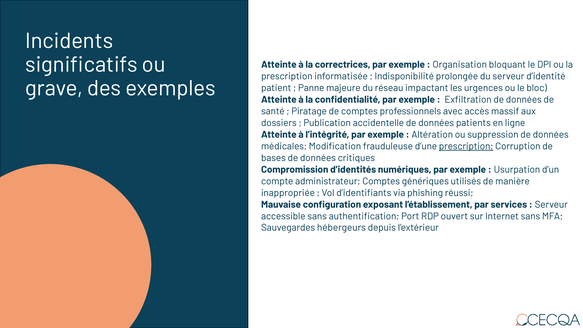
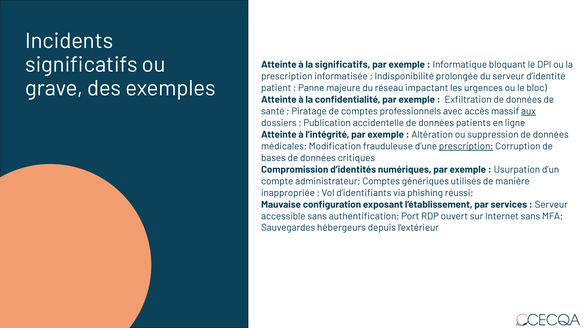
la correctrices: correctrices -> significatifs (343, 65)
Organisation: Organisation -> Informatique (460, 65)
aux underline: none -> present (528, 111)
